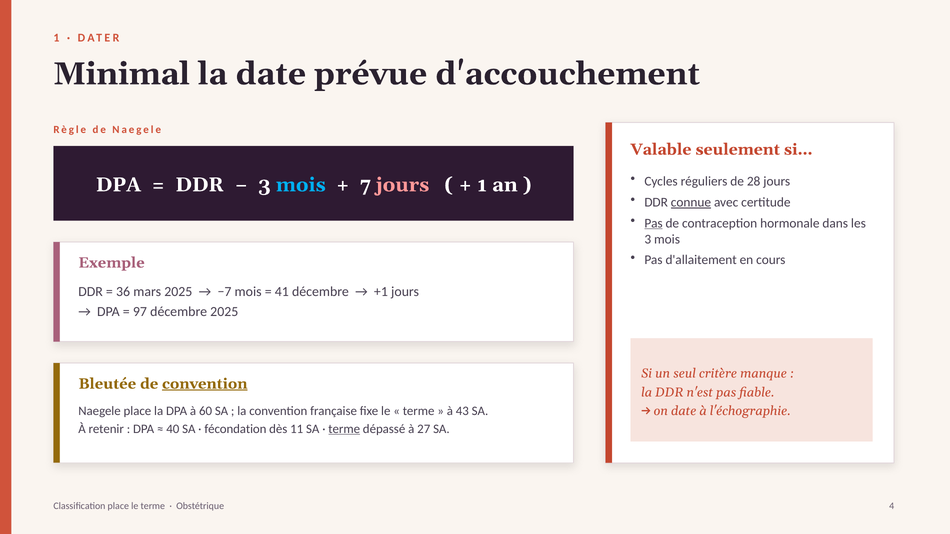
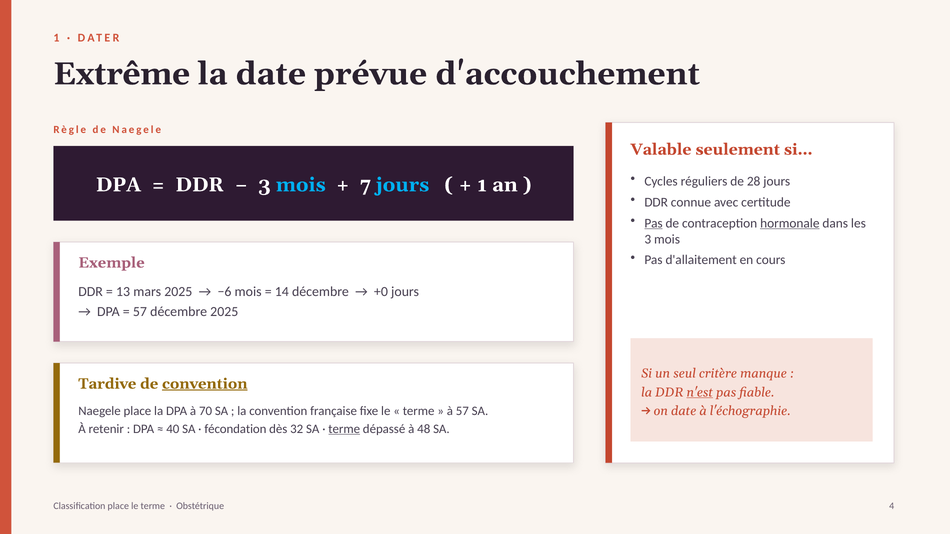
Minimal: Minimal -> Extrême (122, 74)
jours colour: pink -> light blue (403, 185)
connue underline: present -> none (691, 202)
hormonale underline: none -> present (790, 223)
36: 36 -> 13 (123, 292)
−7: −7 -> −6 (224, 292)
41: 41 -> 14 (282, 292)
+1: +1 -> +0 (381, 292)
97: 97 -> 57 (140, 312)
Bleutée: Bleutée -> Tardive (107, 384)
n'est underline: none -> present (700, 393)
60: 60 -> 70 (206, 411)
à 43: 43 -> 57 (462, 411)
11: 11 -> 32 (297, 429)
27: 27 -> 48 (424, 429)
